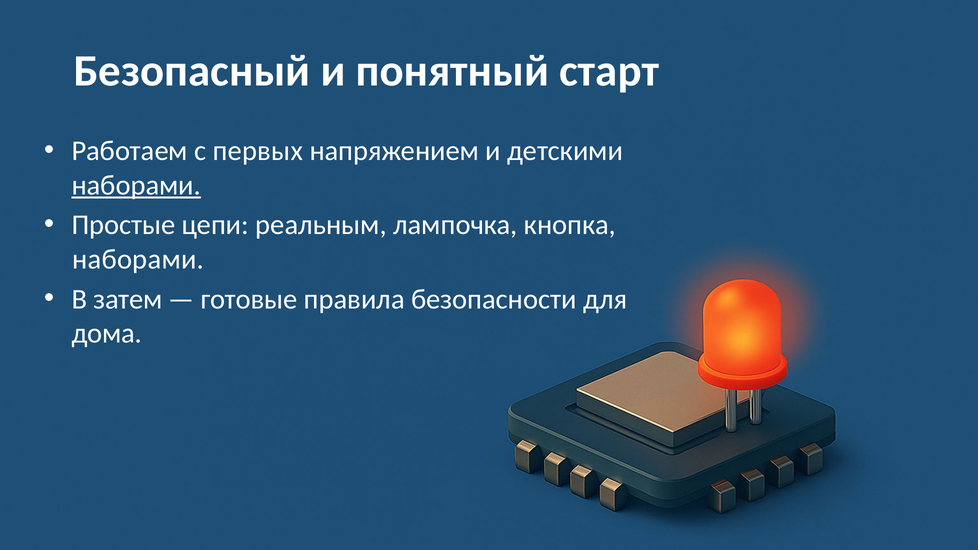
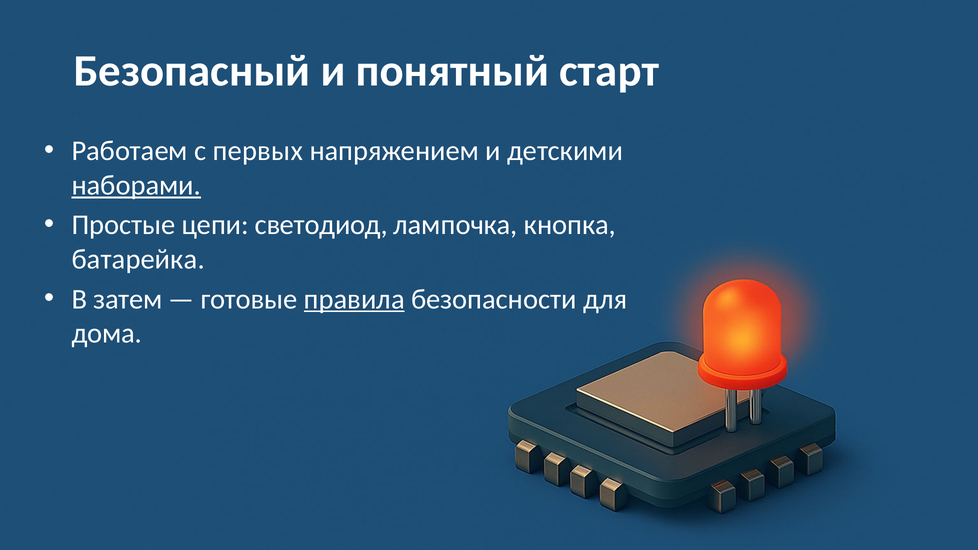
реальным: реальным -> светодиод (321, 225)
наборами: наборами -> батарейка (138, 259)
правила underline: none -> present (354, 299)
